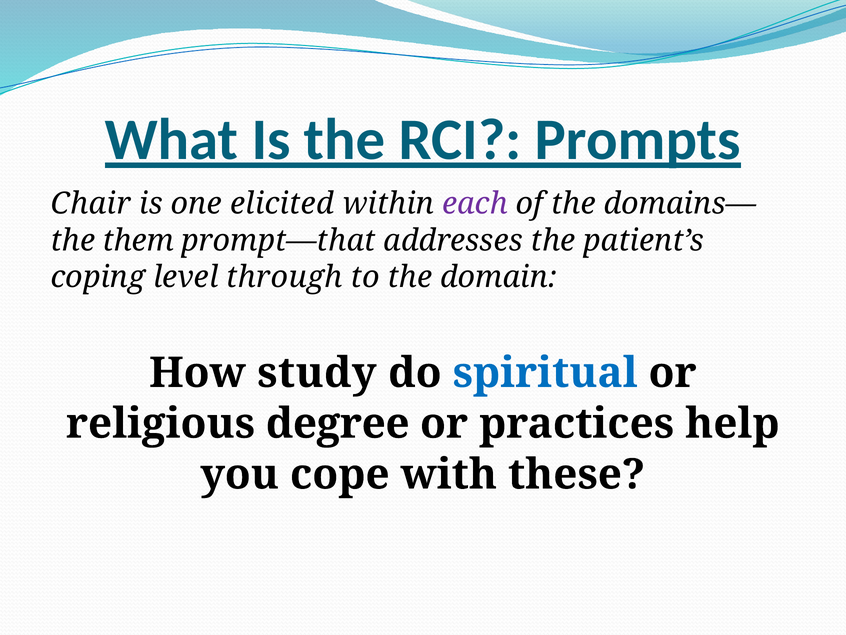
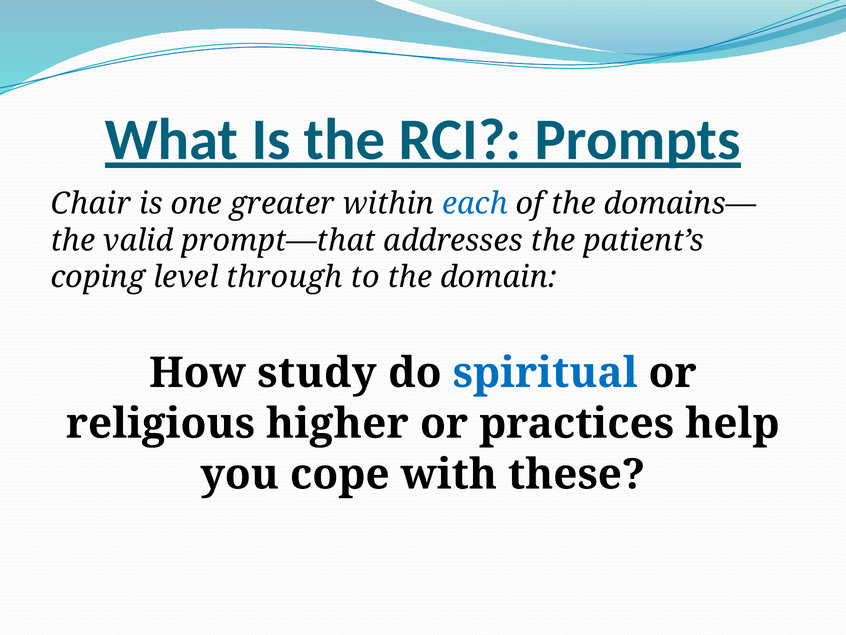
elicited: elicited -> greater (282, 204)
each colour: purple -> blue (475, 204)
them: them -> valid (138, 240)
degree: degree -> higher (337, 423)
